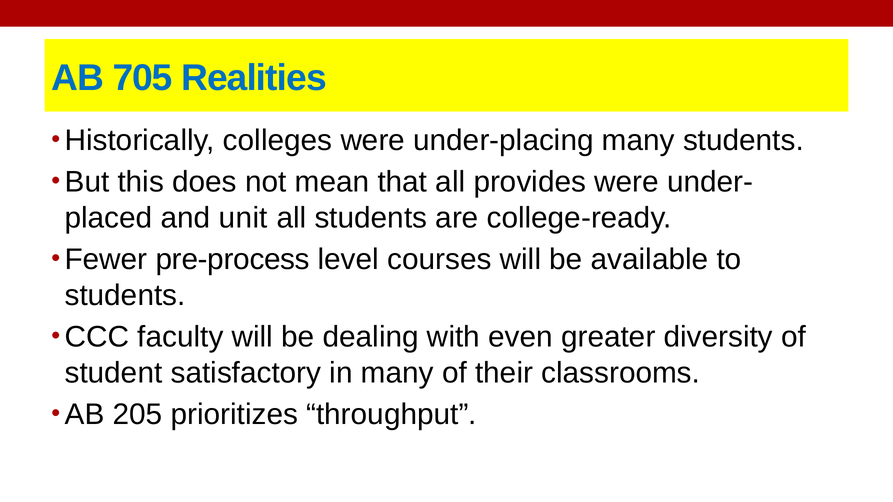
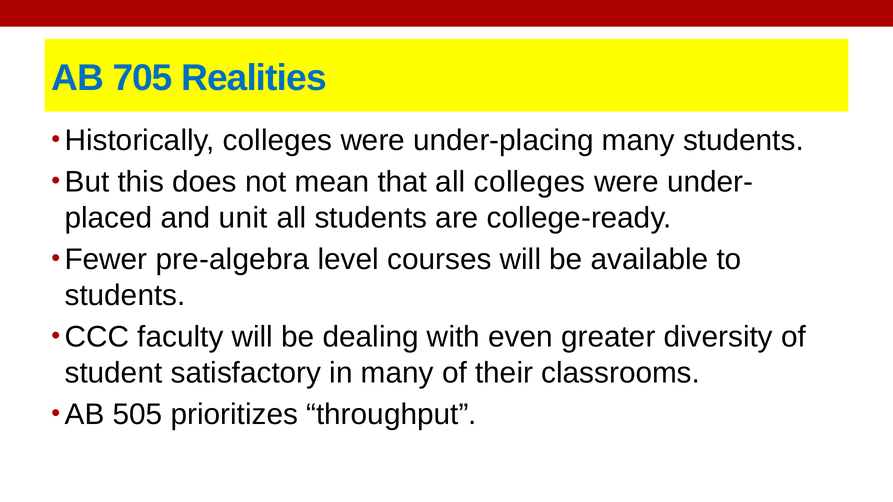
all provides: provides -> colleges (530, 182)
pre-process: pre-process -> pre-algebra (233, 260)
205: 205 -> 505 (137, 415)
